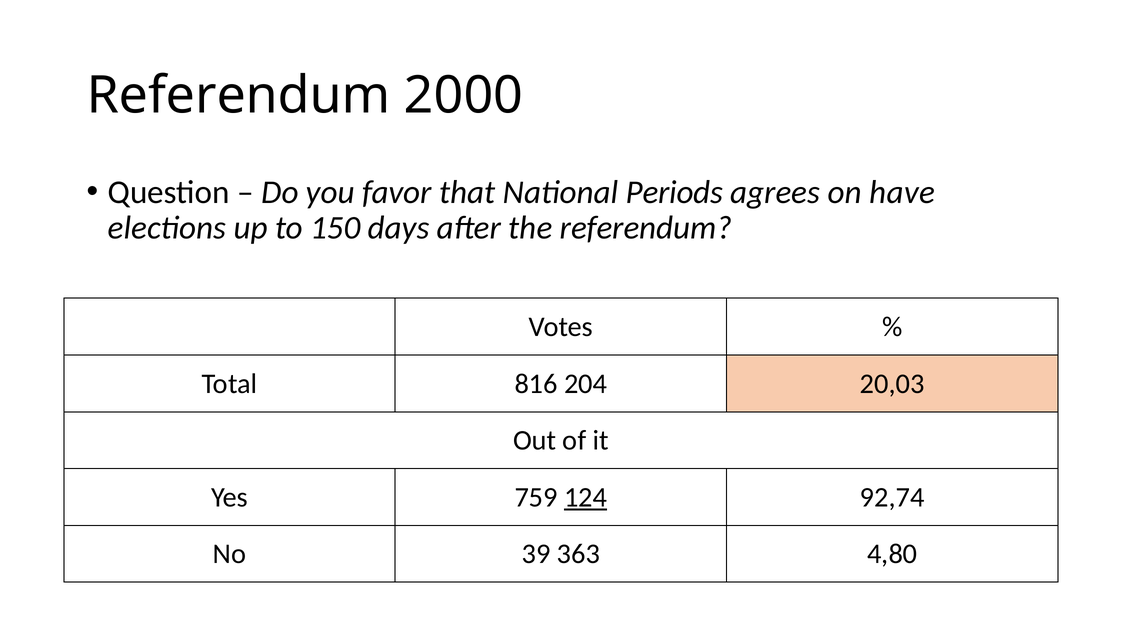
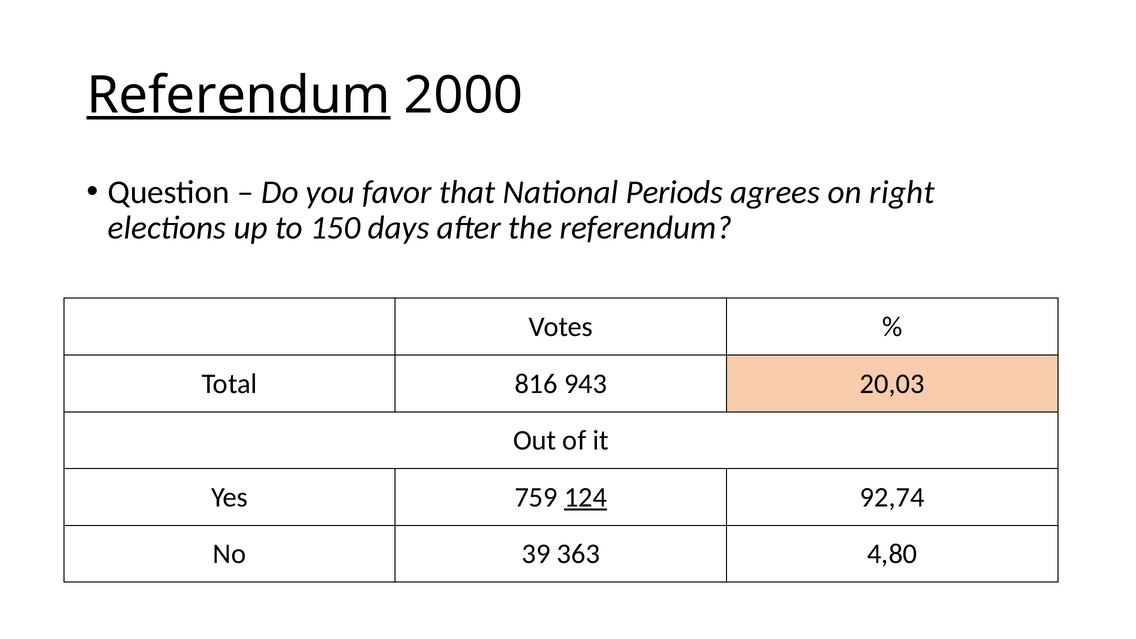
Referendum underline: none -> present (239, 95)
have: have -> right (902, 192)
204: 204 -> 943 (586, 384)
